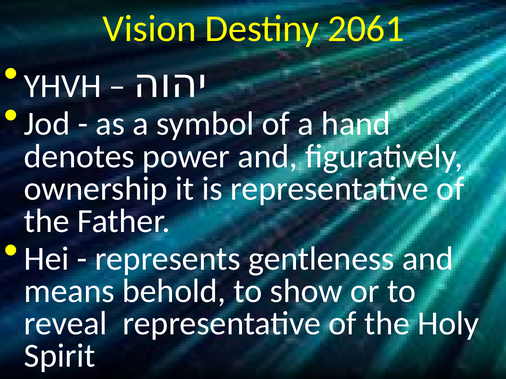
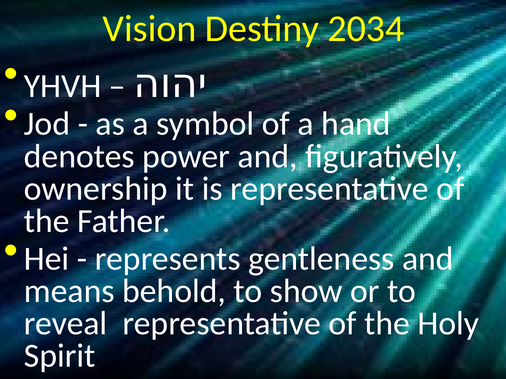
2061: 2061 -> 2034 (366, 29)
